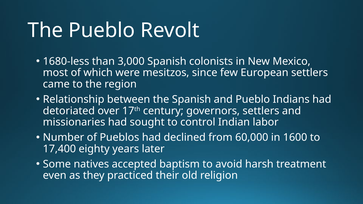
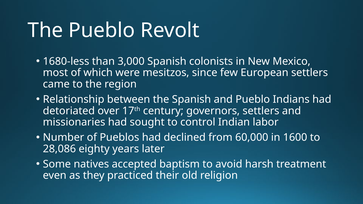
17,400: 17,400 -> 28,086 (59, 149)
